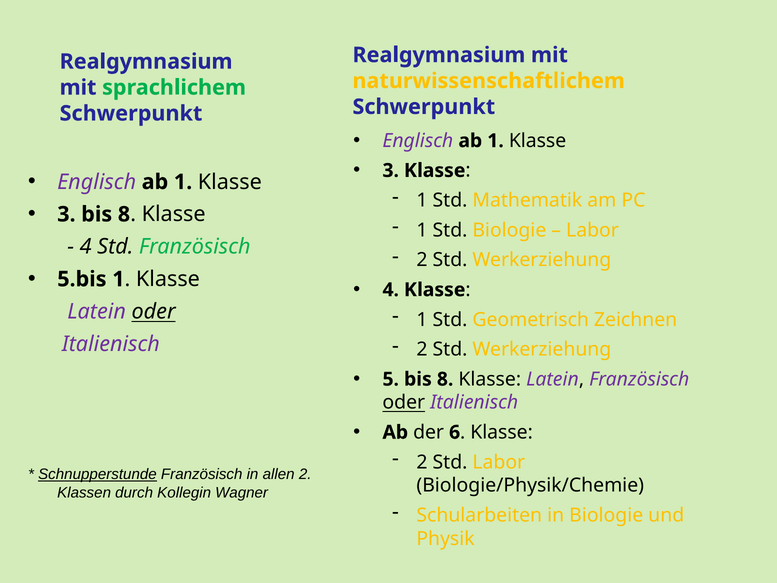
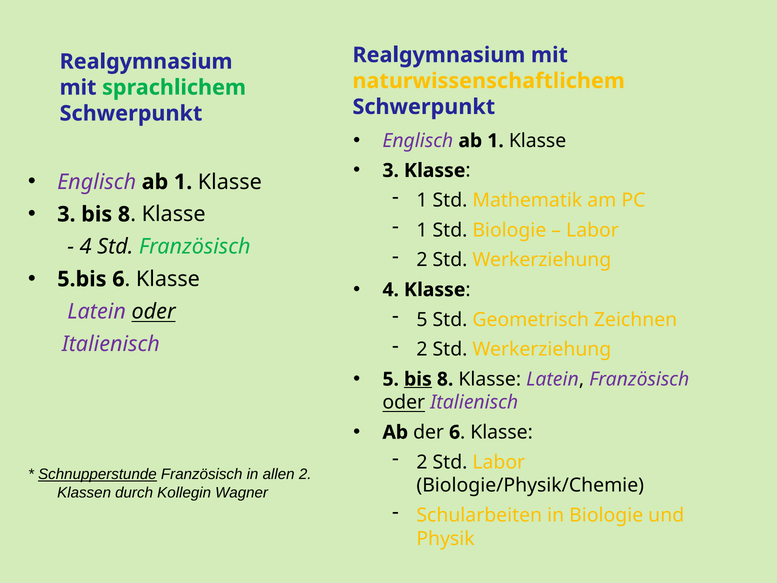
5.bis 1: 1 -> 6 (118, 279)
1: 1 -> 5 (422, 319)
bis underline: none -> present (418, 379)
